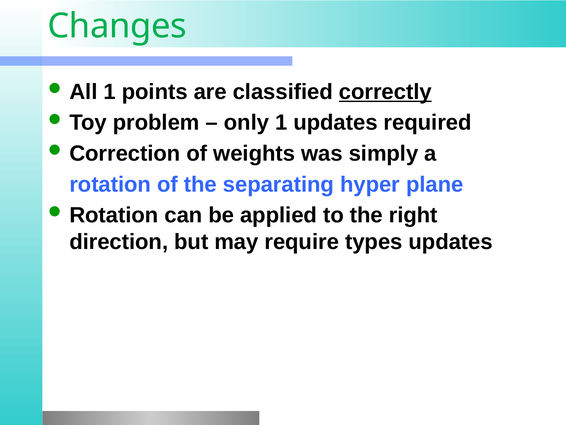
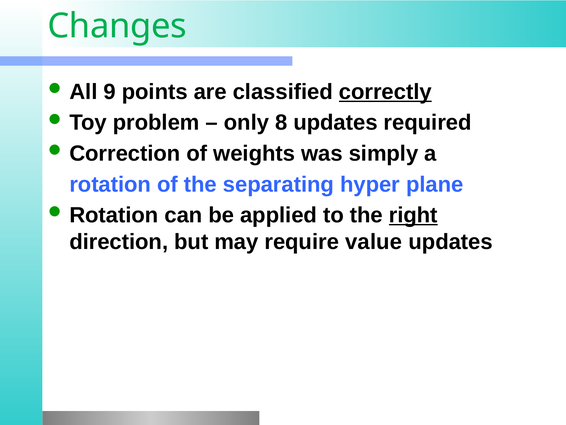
1: 1 -> 9 (110, 92)
only 1: 1 -> 8 (281, 123)
right underline: none -> present (413, 215)
types: types -> value (374, 241)
